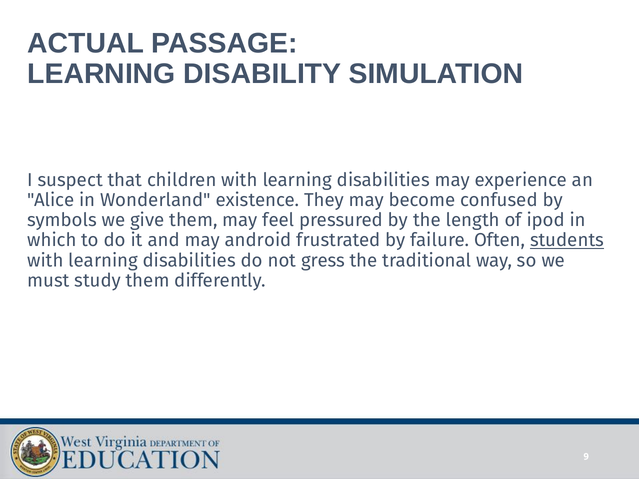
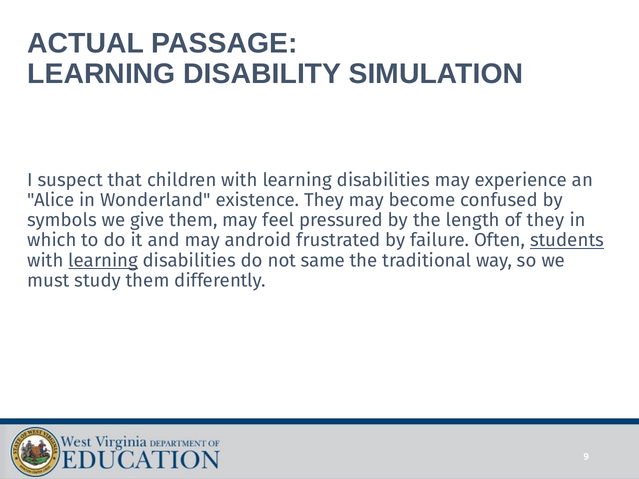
of ipod: ipod -> they (546, 220)
learning underline: none -> present (103, 261)
gress: gress -> same (323, 261)
